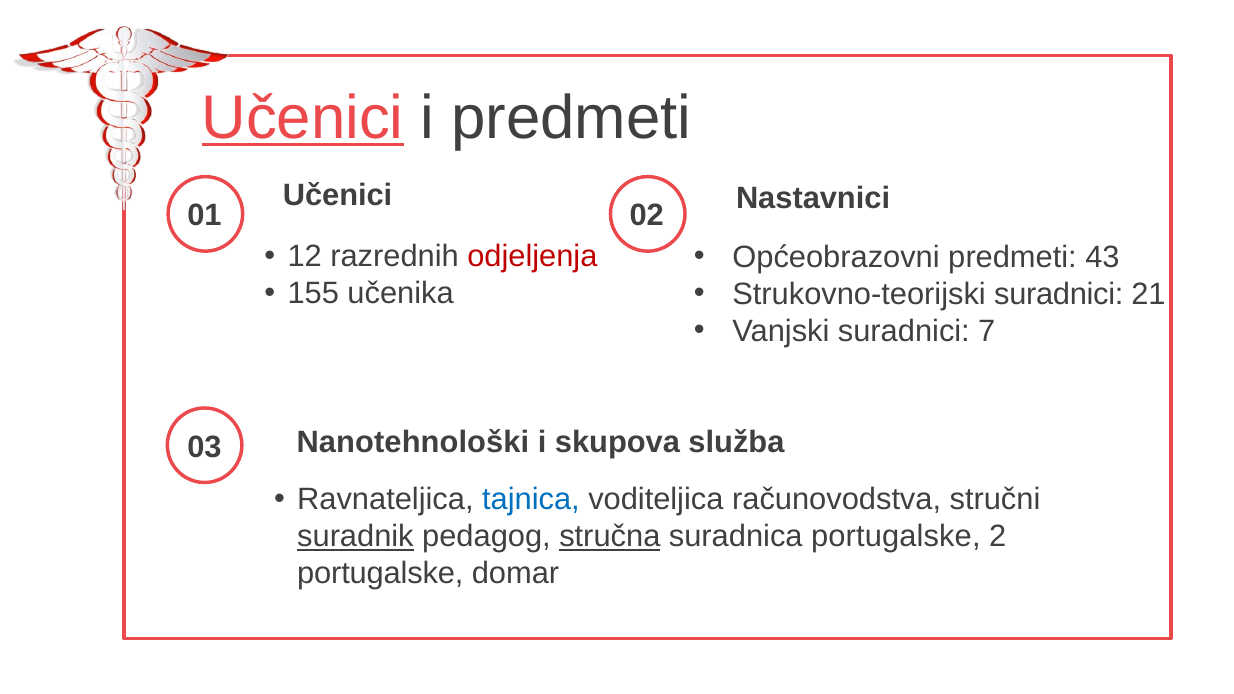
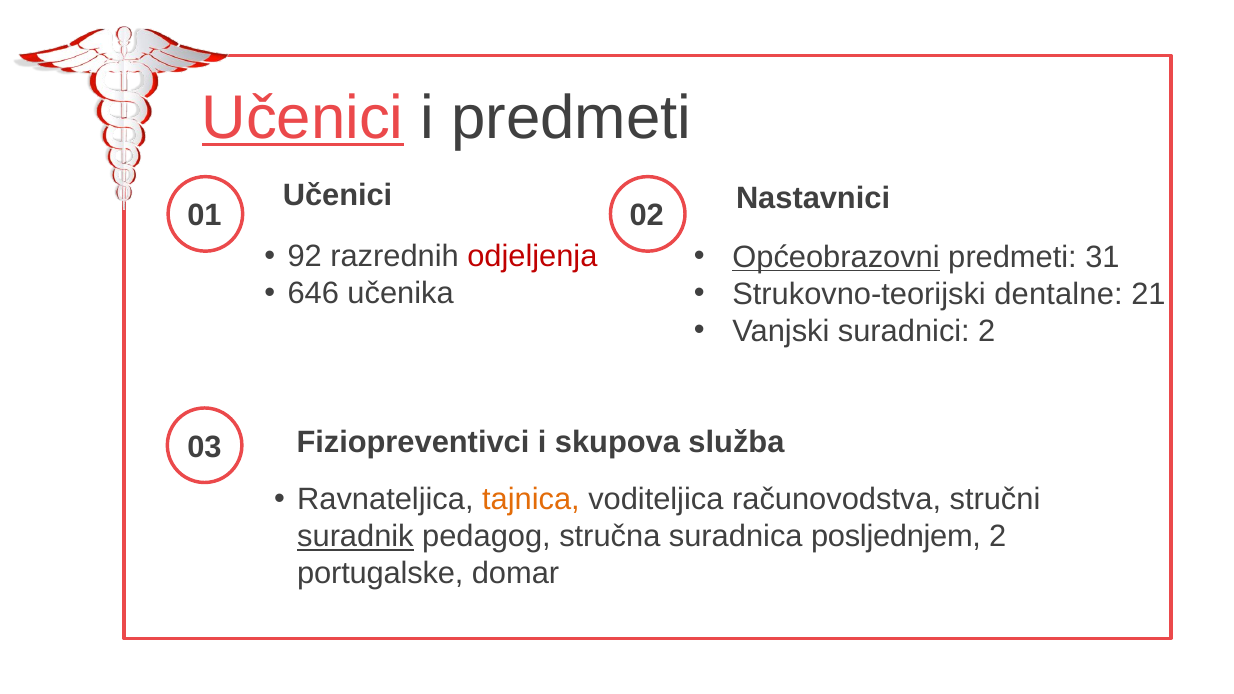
12: 12 -> 92 (305, 257)
Općeobrazovni underline: none -> present (836, 257)
43: 43 -> 31 (1102, 257)
155: 155 -> 646 (313, 294)
Strukovno-teorijski suradnici: suradnici -> dentalne (1059, 294)
suradnici 7: 7 -> 2 (987, 331)
Nanotehnološki: Nanotehnološki -> Fiziopreventivci (413, 442)
tajnica colour: blue -> orange (531, 500)
stručna underline: present -> none (610, 537)
suradnica portugalske: portugalske -> posljednjem (896, 537)
